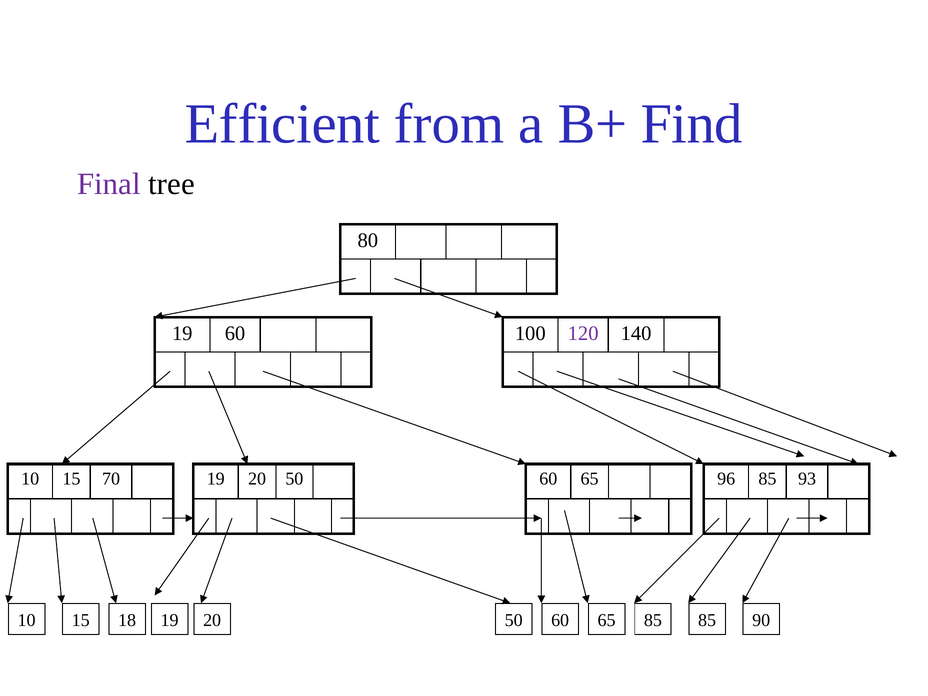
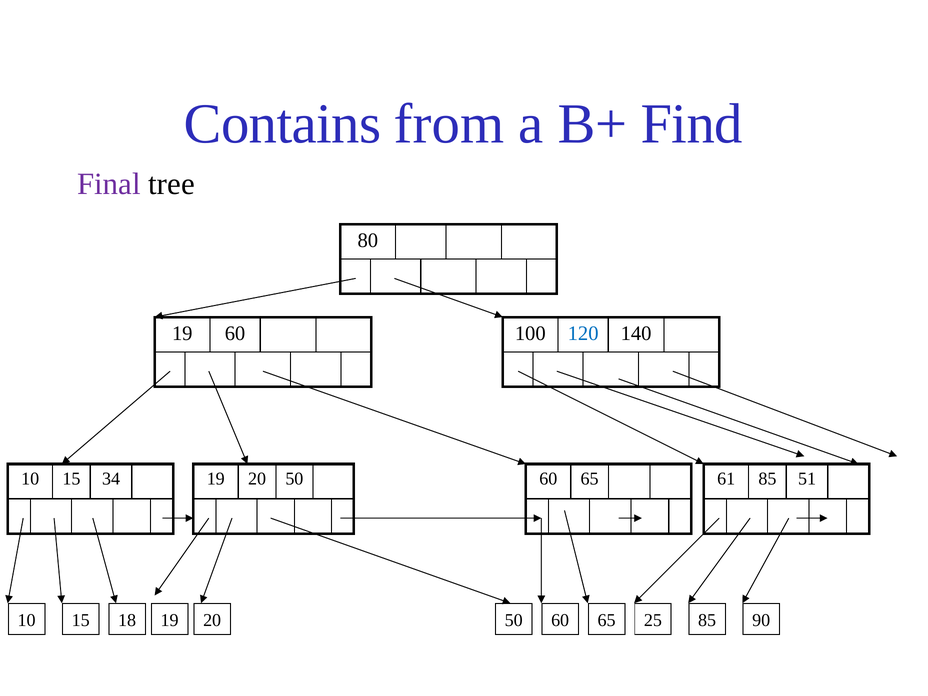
Efficient: Efficient -> Contains (283, 124)
120 colour: purple -> blue (583, 333)
70: 70 -> 34 (111, 479)
96: 96 -> 61 (726, 479)
93: 93 -> 51 (807, 479)
65 85: 85 -> 25 (653, 620)
